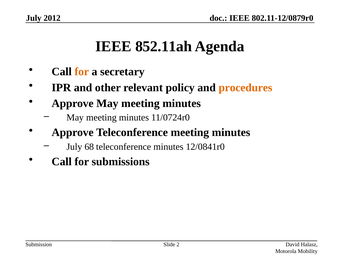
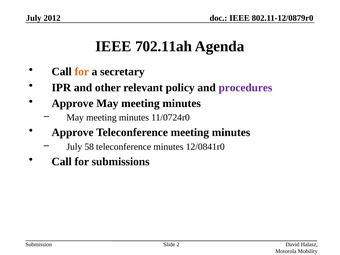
852.11ah: 852.11ah -> 702.11ah (164, 46)
procedures colour: orange -> purple (245, 88)
68: 68 -> 58 (89, 147)
